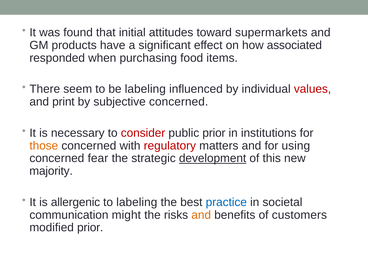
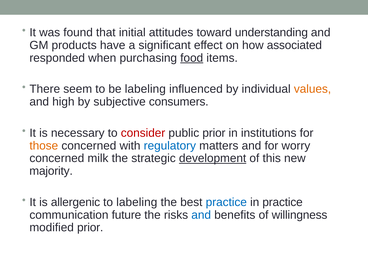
supermarkets: supermarkets -> understanding (271, 33)
food underline: none -> present (192, 58)
values colour: red -> orange (312, 89)
print: print -> high (63, 102)
subjective concerned: concerned -> consumers (179, 102)
regulatory colour: red -> blue (170, 146)
using: using -> worry (296, 146)
fear: fear -> milk (98, 158)
in societal: societal -> practice (283, 202)
might: might -> future (126, 215)
and colour: orange -> blue (201, 215)
customers: customers -> willingness (300, 215)
